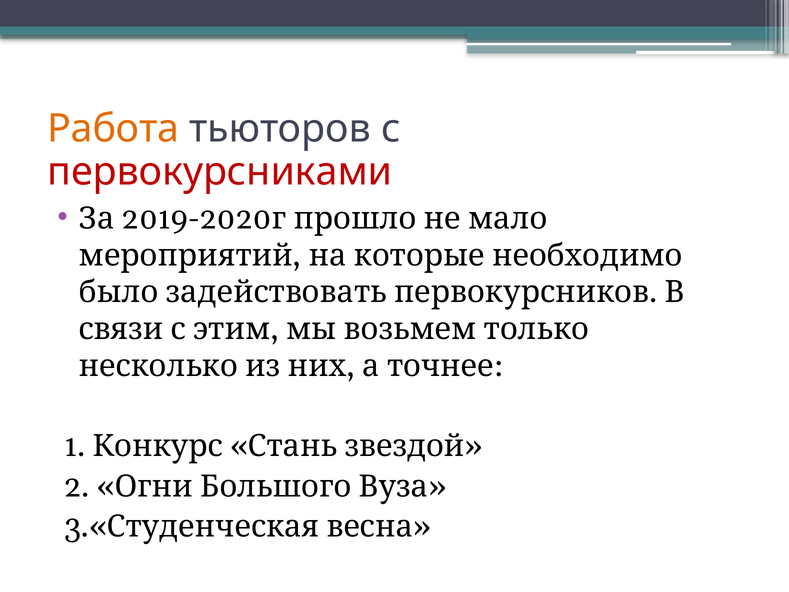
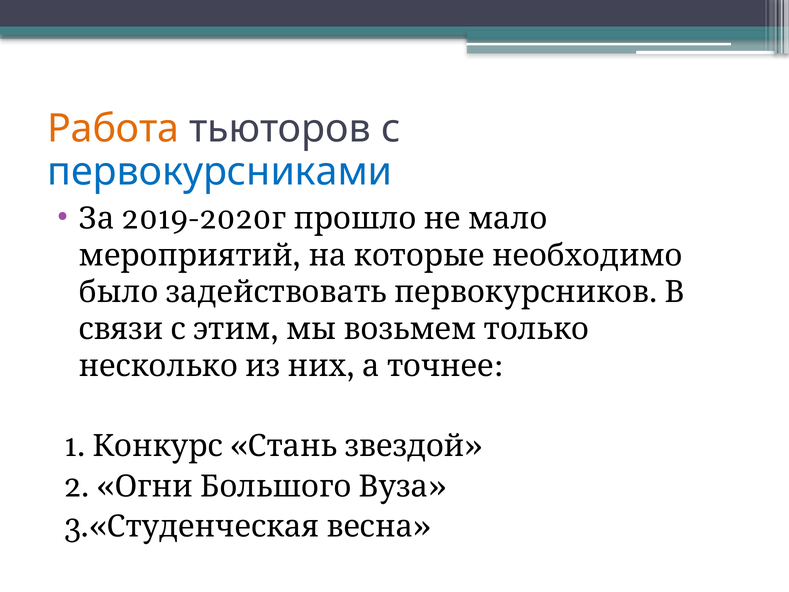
первокурсниками colour: red -> blue (220, 172)
